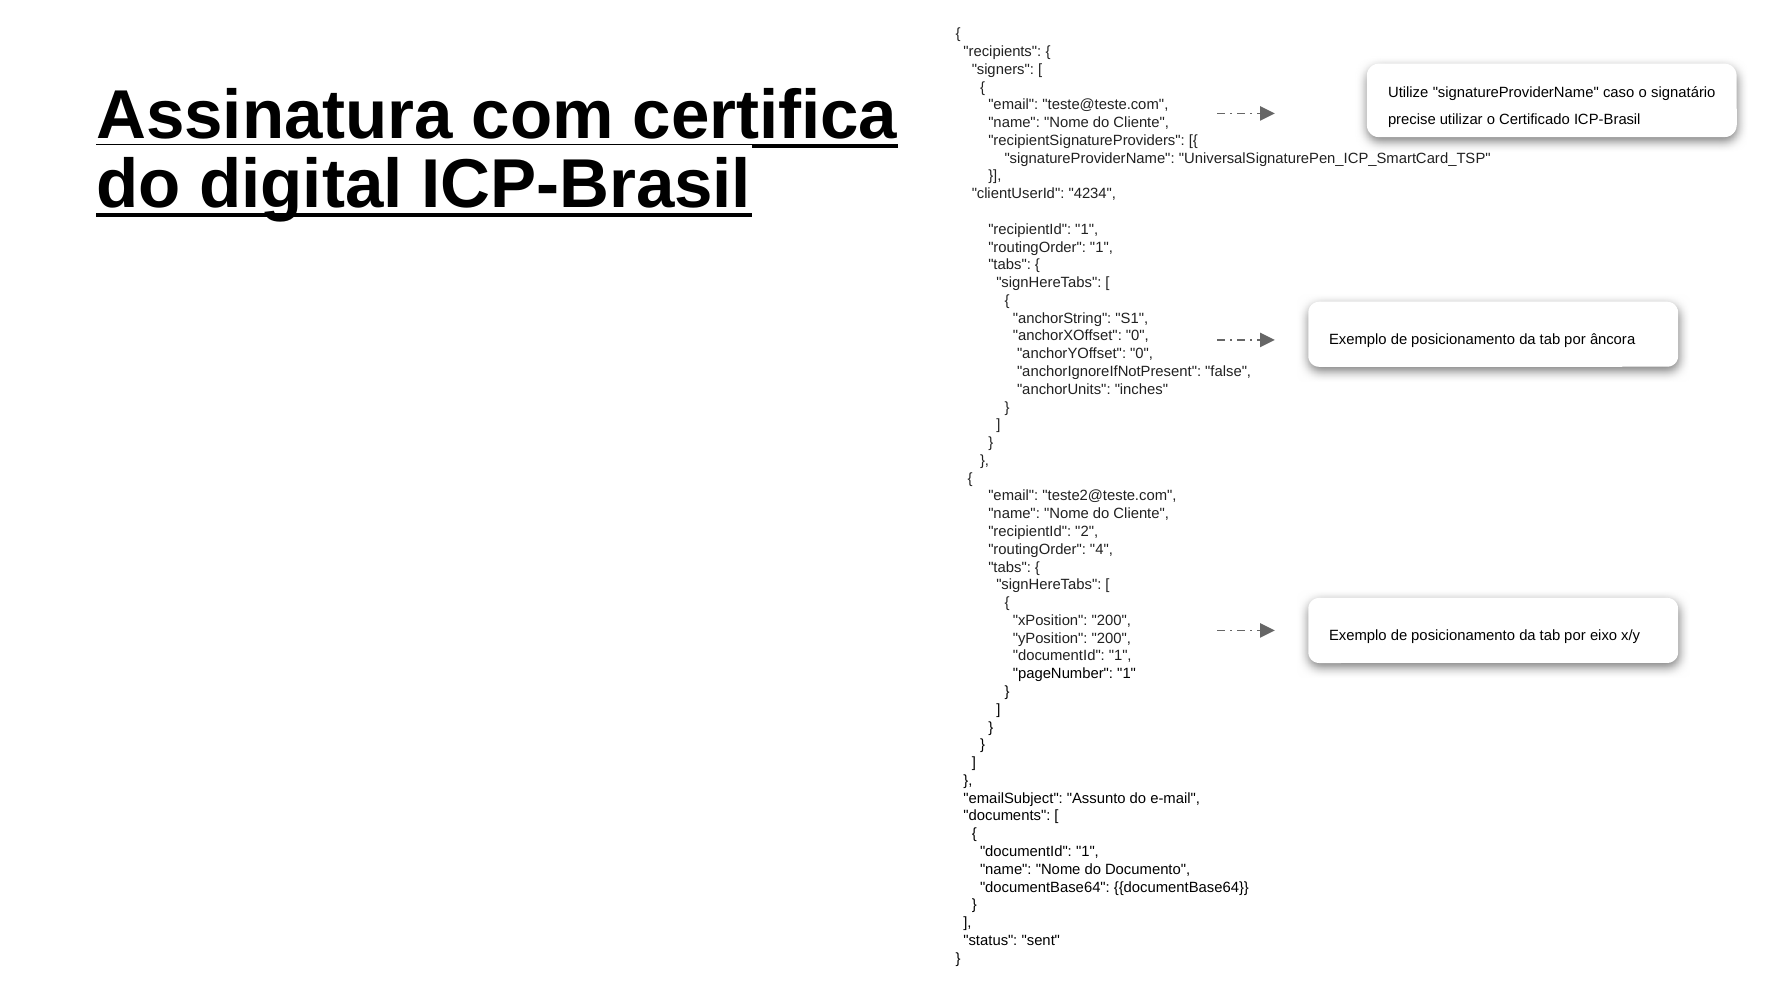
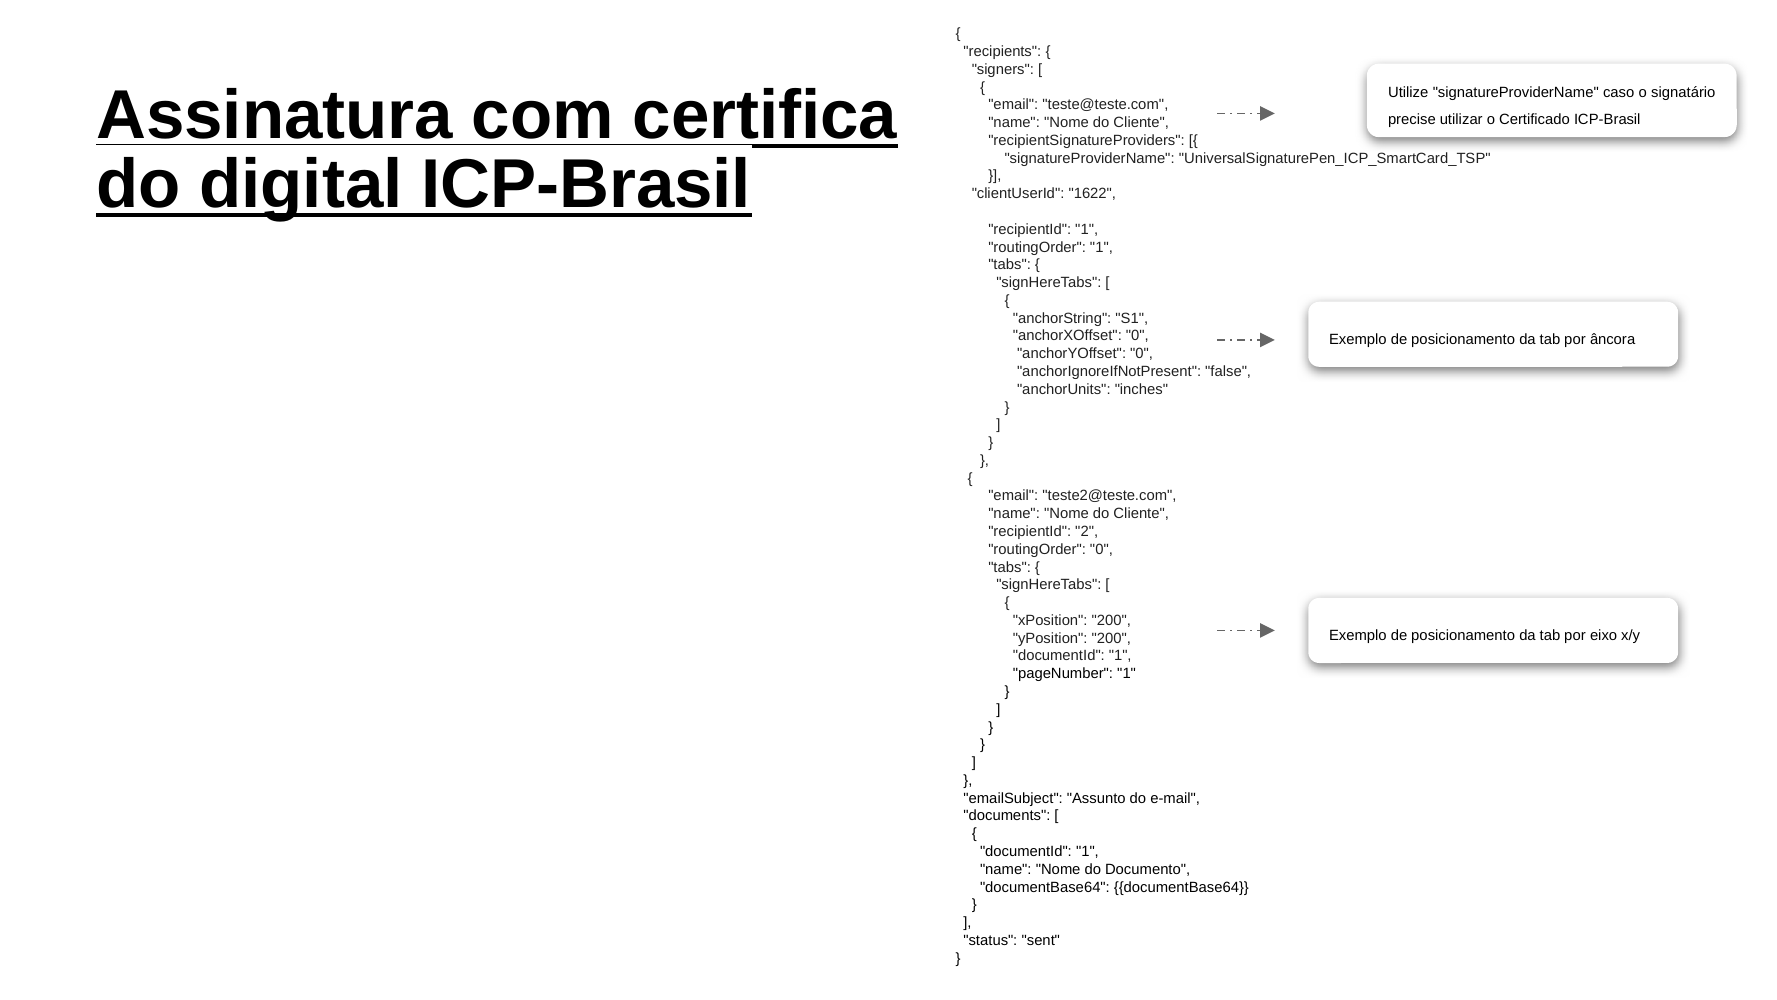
4234: 4234 -> 1622 (1092, 194)
routingOrder 4: 4 -> 0 (1101, 549)
